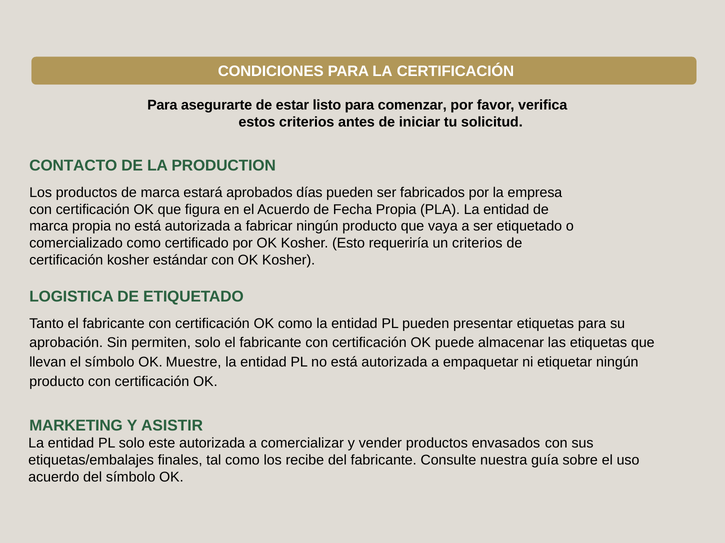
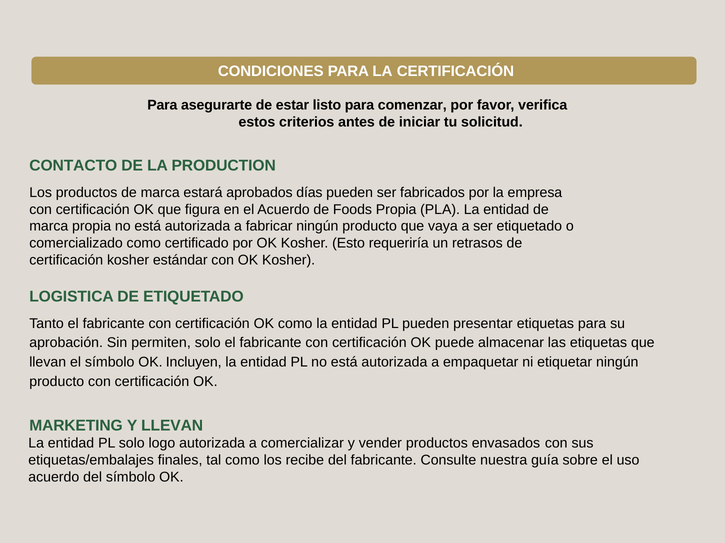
Fecha: Fecha -> Foods (352, 210)
un criterios: criterios -> retrasos (477, 244)
Muestre: Muestre -> Incluyen (194, 363)
Y ASISTIR: ASISTIR -> LLEVAN (172, 426)
este: este -> logo (162, 444)
